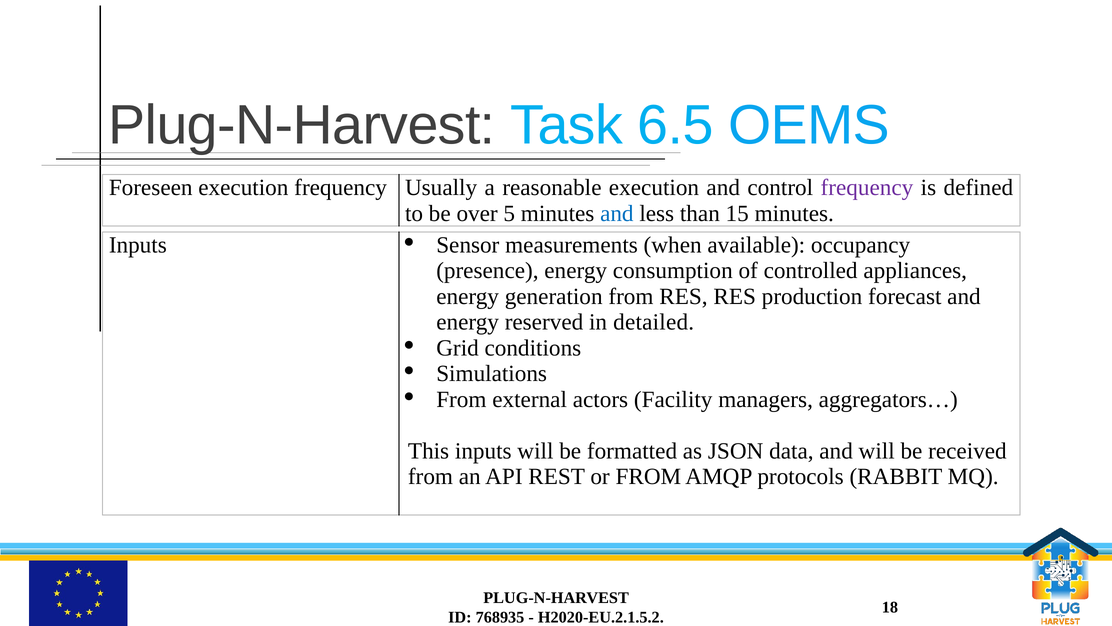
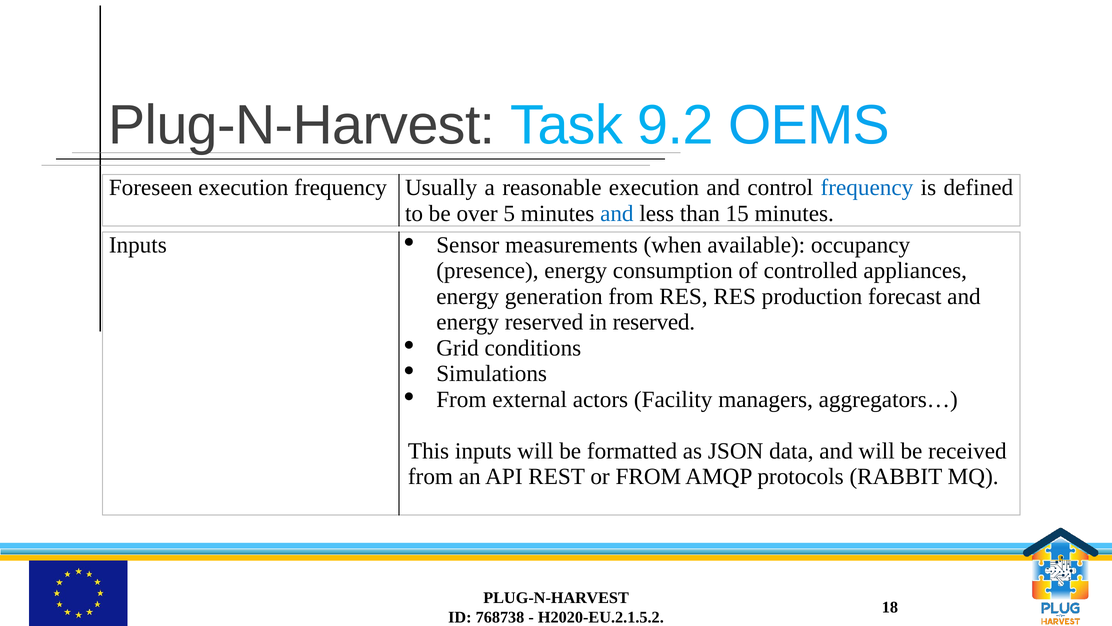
6.5: 6.5 -> 9.2 (675, 125)
frequency colour: purple -> blue (867, 187)
in detailed: detailed -> reserved (654, 322)
768935: 768935 -> 768738 (500, 617)
